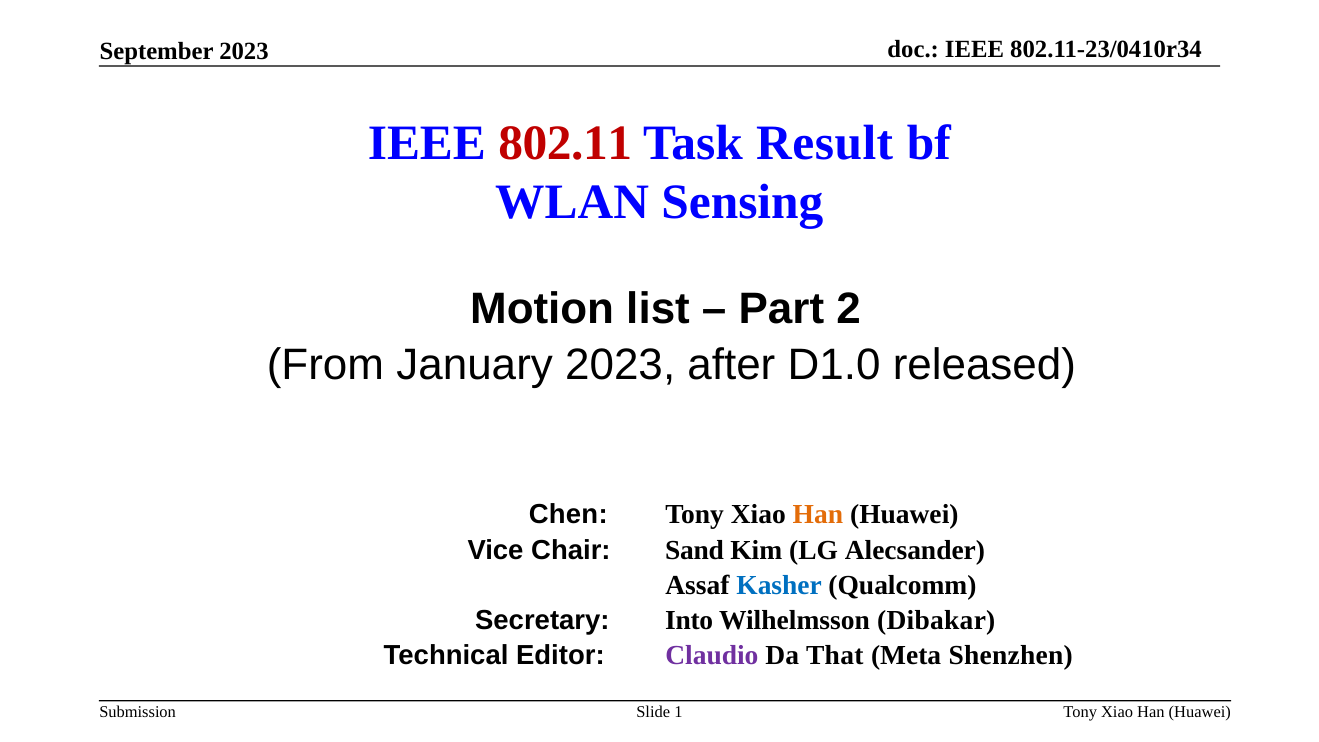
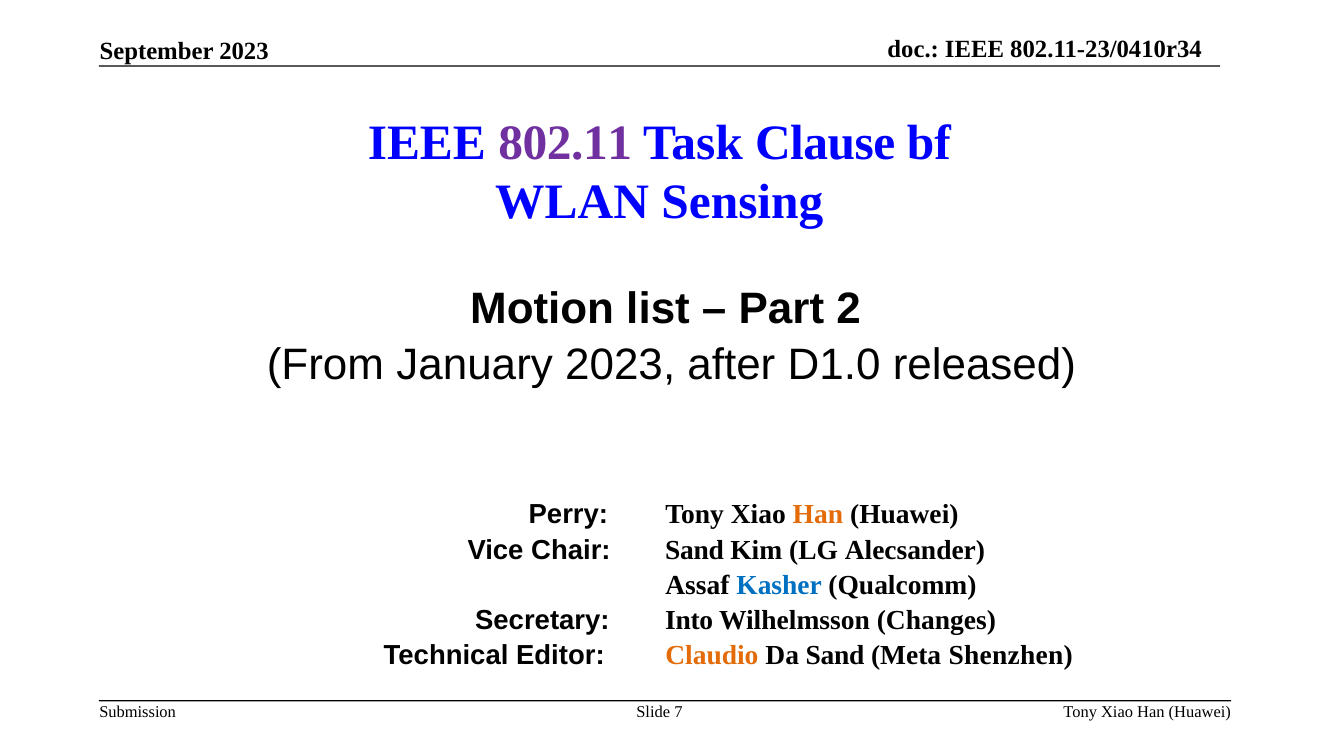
802.11 colour: red -> purple (565, 143)
Result: Result -> Clause (825, 143)
Chen: Chen -> Perry (568, 515)
Dibakar: Dibakar -> Changes (936, 620)
Claudio colour: purple -> orange (712, 656)
Da That: That -> Sand (835, 656)
1: 1 -> 7 (678, 712)
